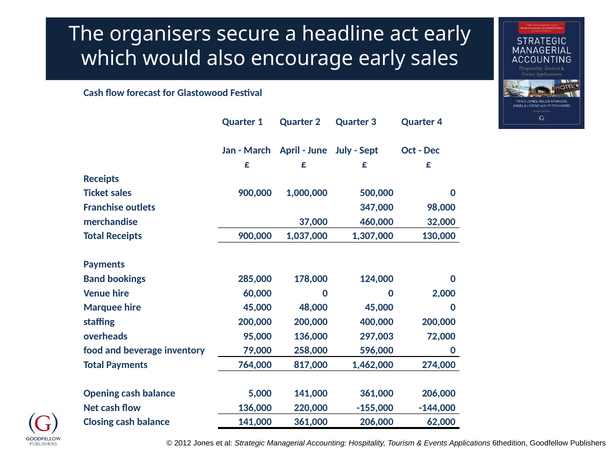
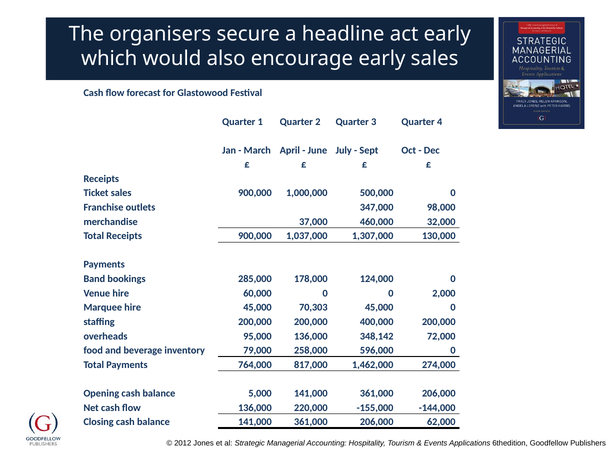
48,000: 48,000 -> 70,303 (313, 308)
297,003: 297,003 -> 348,142 (377, 336)
